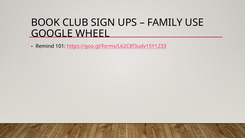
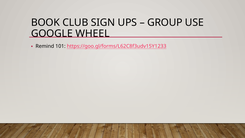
FAMILY: FAMILY -> GROUP (165, 23)
